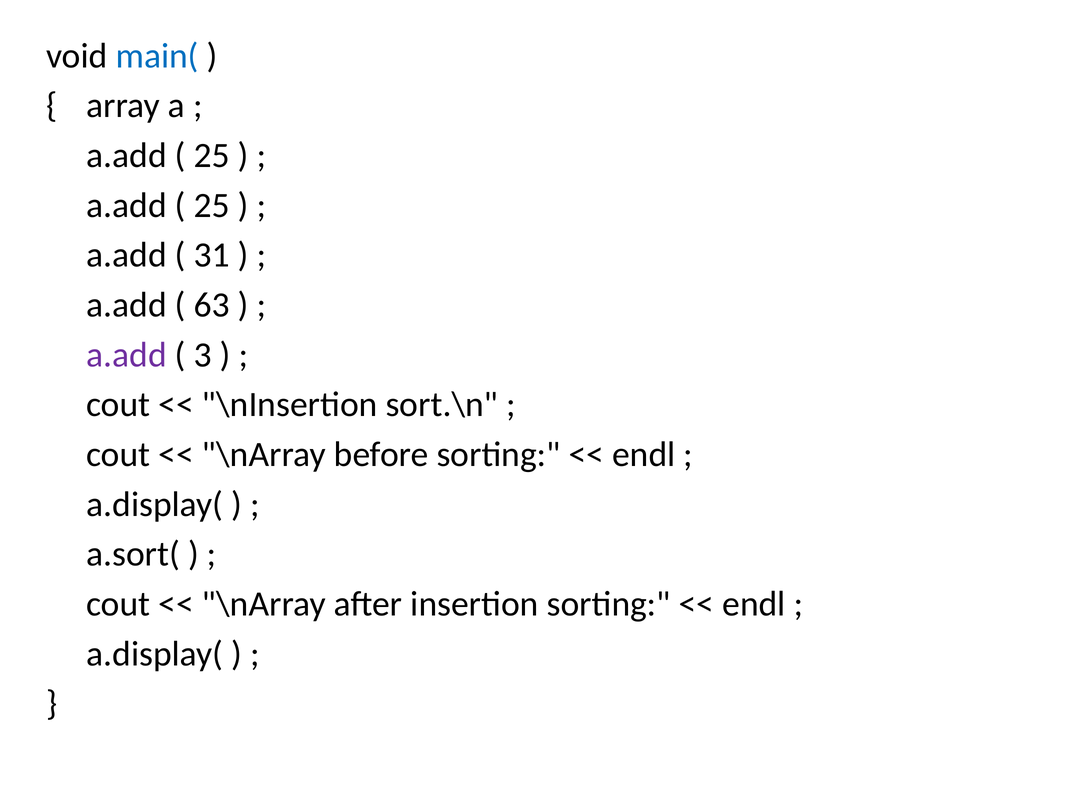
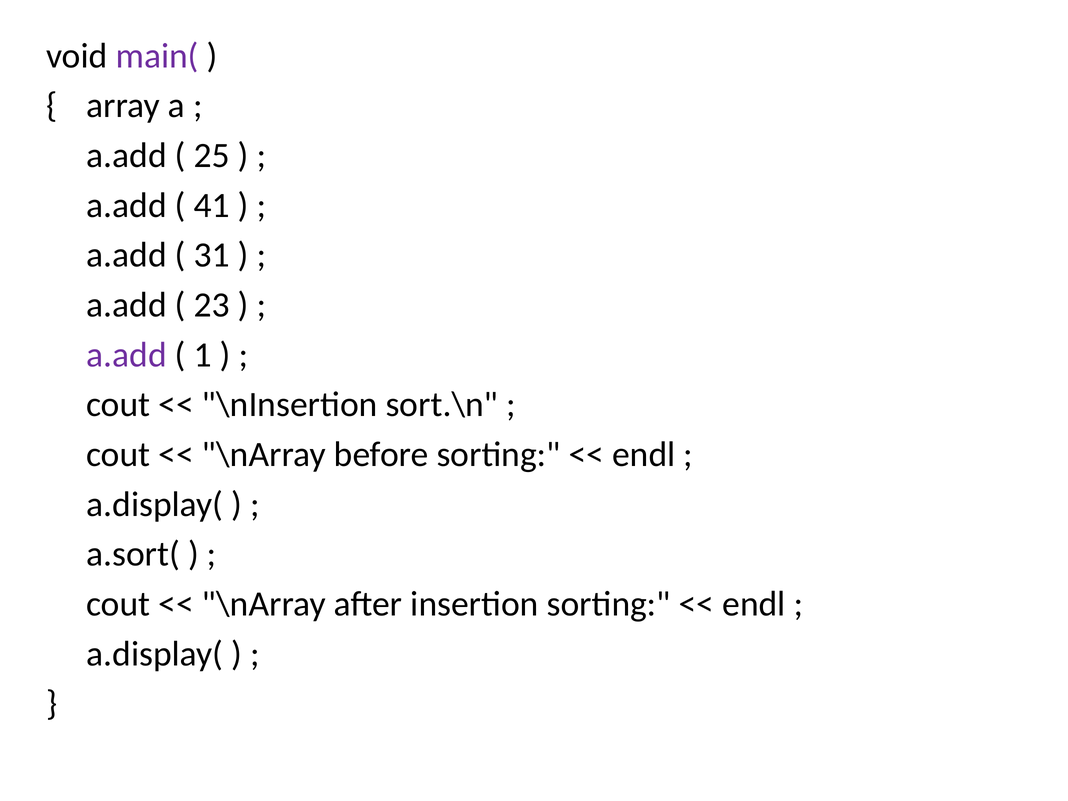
main( colour: blue -> purple (157, 56)
25: 25 -> 41 (212, 205)
63: 63 -> 23 (212, 305)
3: 3 -> 1 (203, 355)
